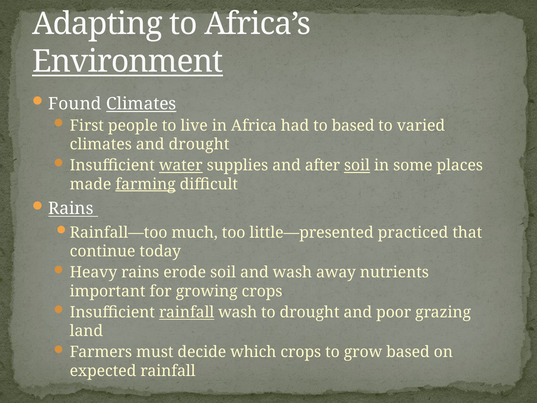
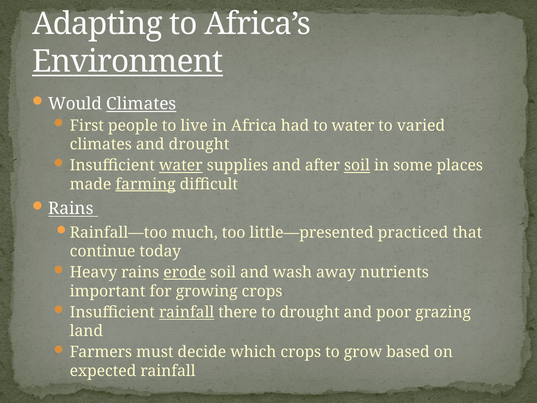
Found: Found -> Would (75, 104)
to based: based -> water (353, 125)
erode underline: none -> present (185, 272)
rainfall wash: wash -> there (238, 312)
